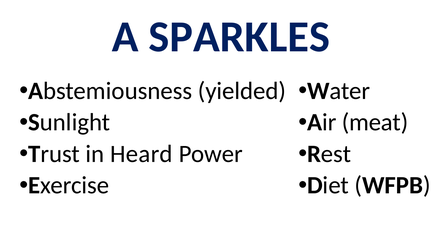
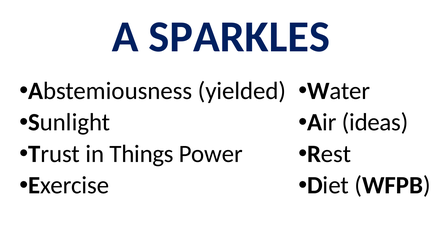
meat: meat -> ideas (375, 122)
Heard: Heard -> Things (142, 154)
